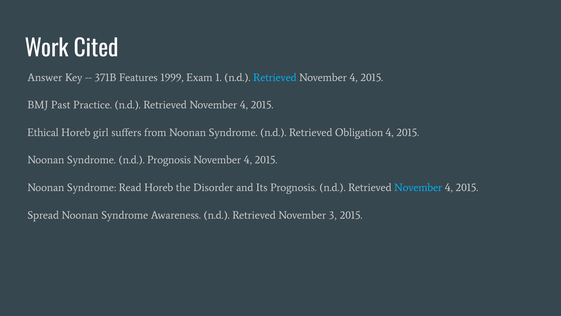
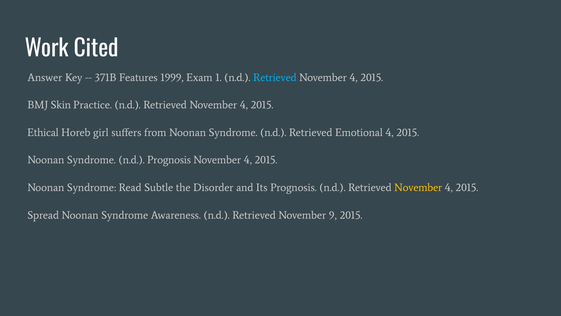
Past: Past -> Skin (61, 105)
Obligation: Obligation -> Emotional (359, 132)
Read Horeb: Horeb -> Subtle (159, 187)
November colour: light blue -> yellow (418, 187)
3: 3 -> 9 (333, 215)
